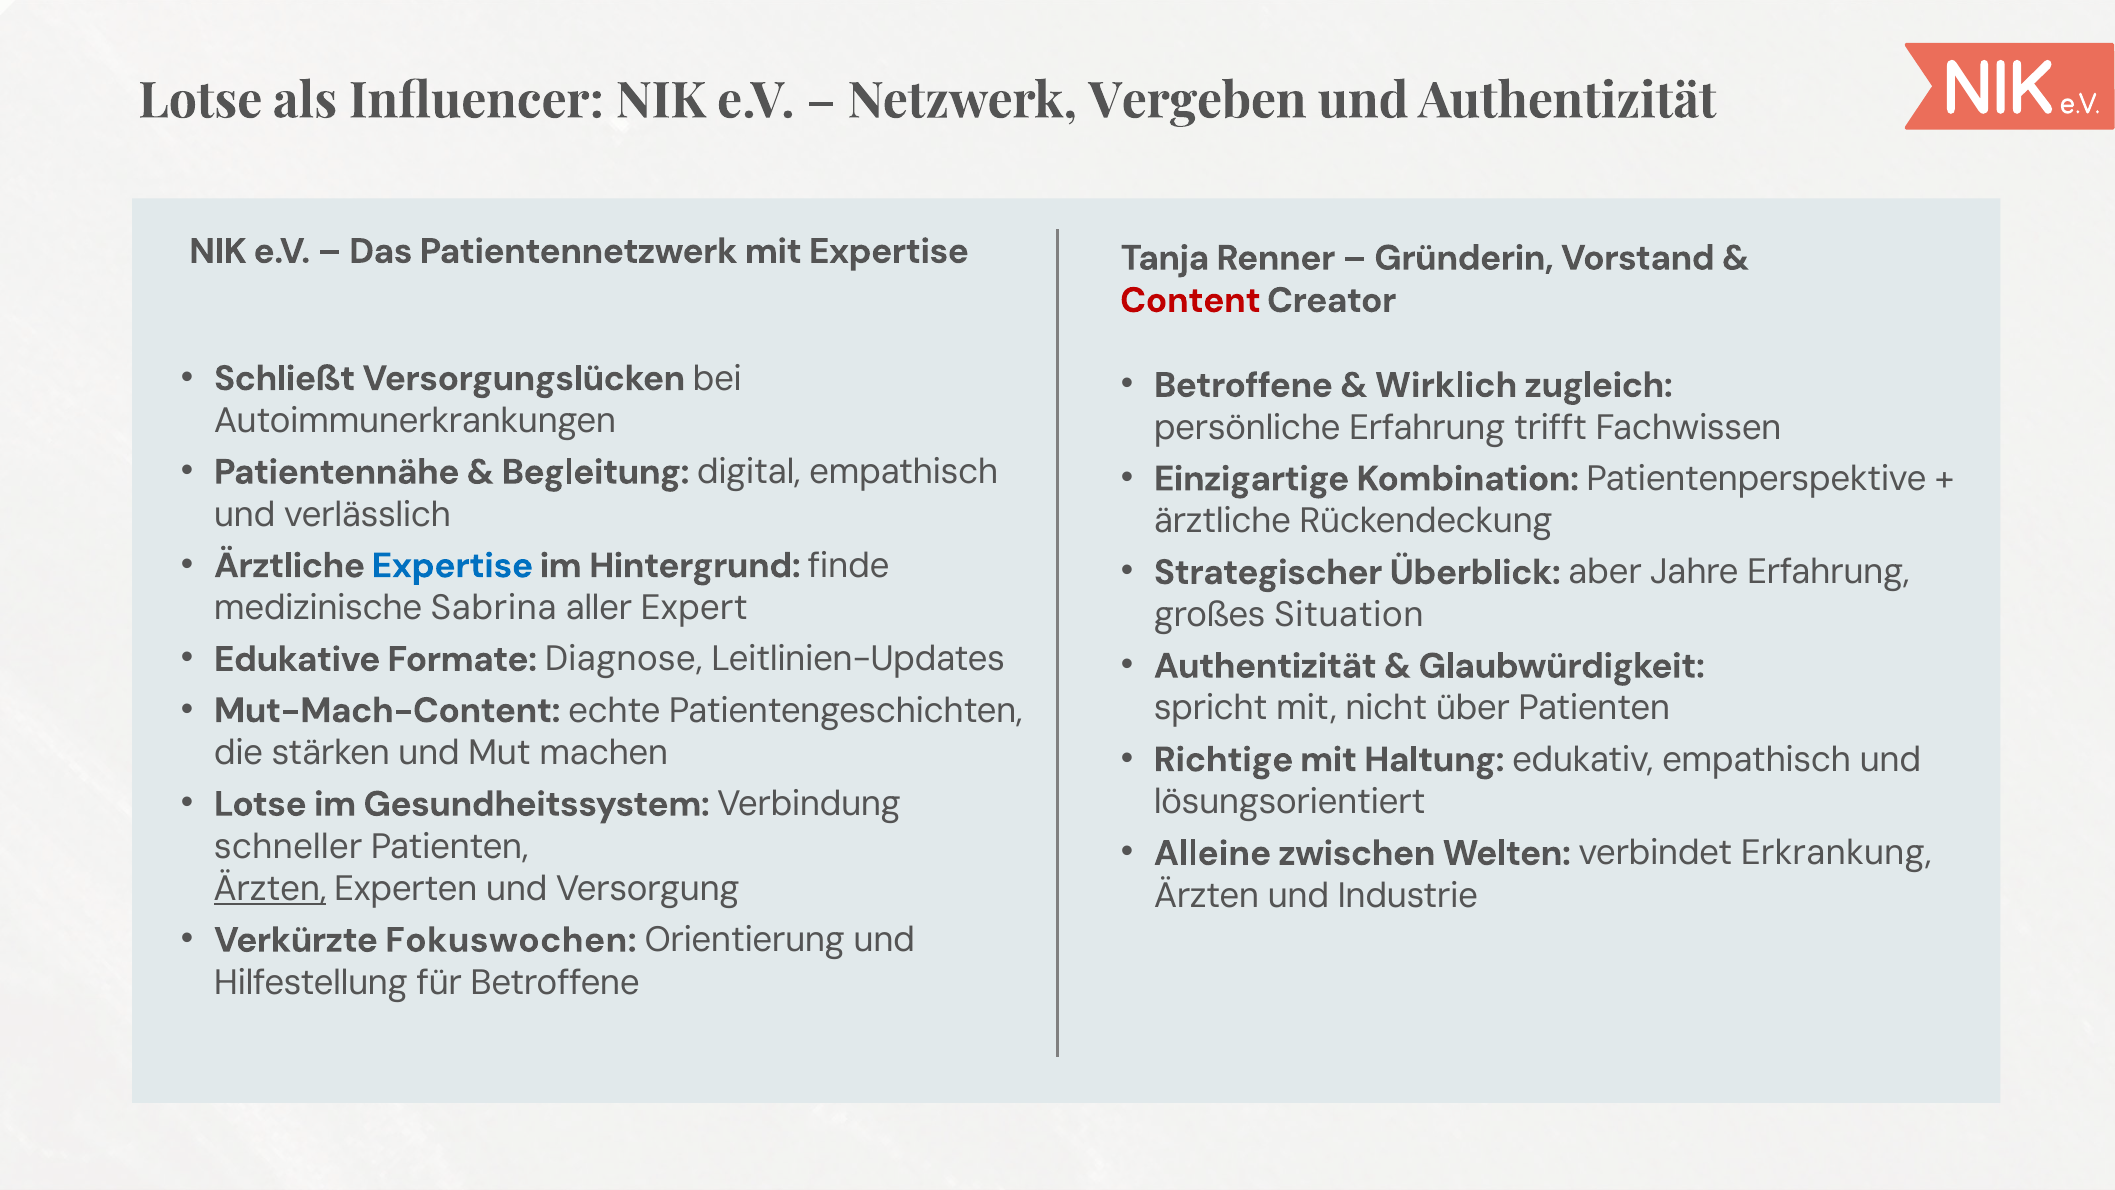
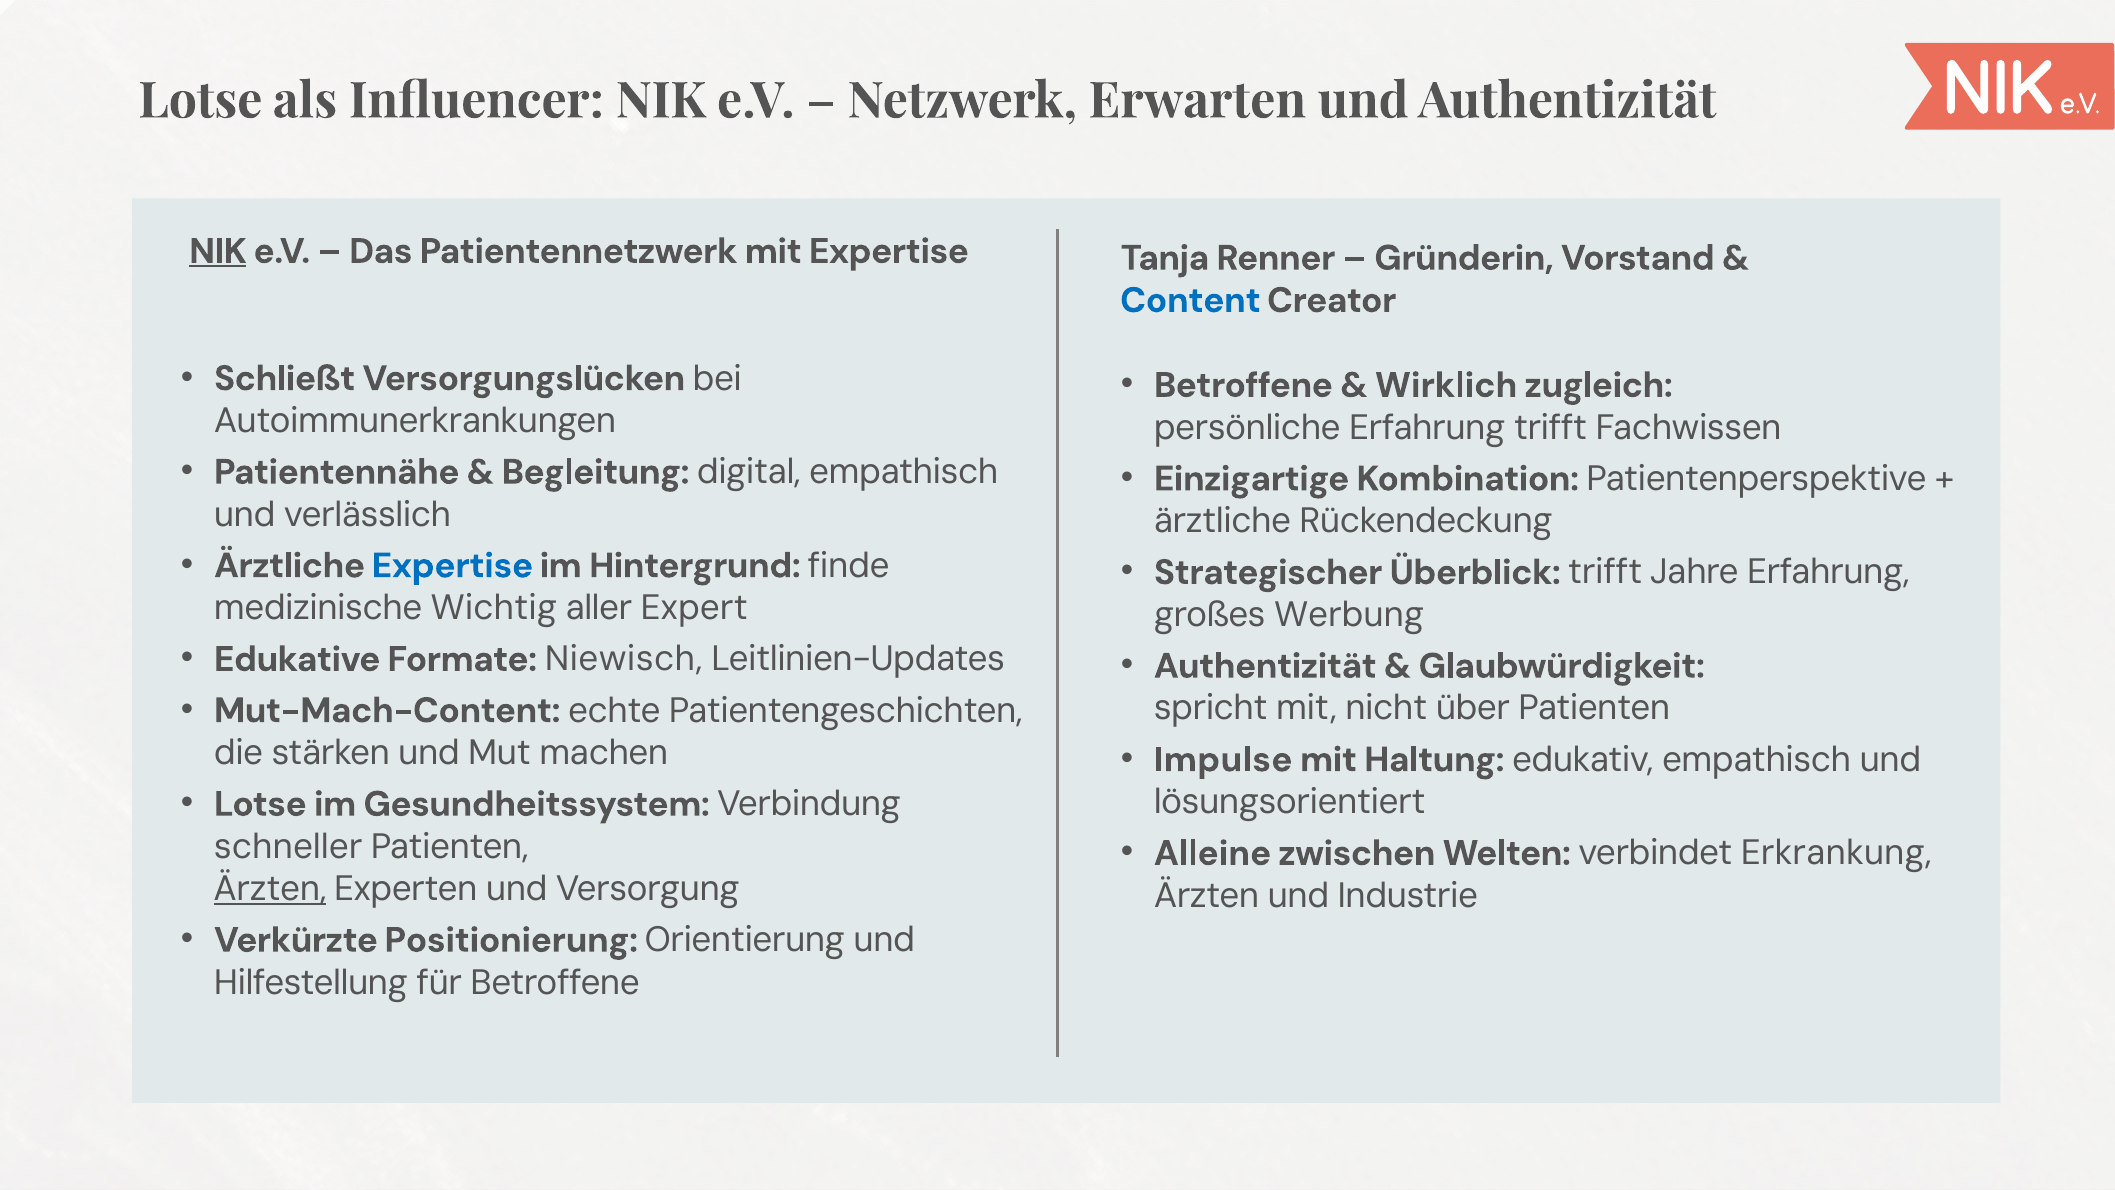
Vergeben: Vergeben -> Erwarten (1197, 101)
NIK underline: none -> present (218, 251)
Content colour: red -> blue (1190, 300)
Überblick aber: aber -> trifft (1605, 572)
Sabrina: Sabrina -> Wichtig (494, 608)
Situation: Situation -> Werbung (1349, 615)
Diagnose: Diagnose -> Niewisch (624, 659)
Richtige: Richtige -> Impulse (1223, 759)
Fokuswochen: Fokuswochen -> Positionierung (511, 940)
